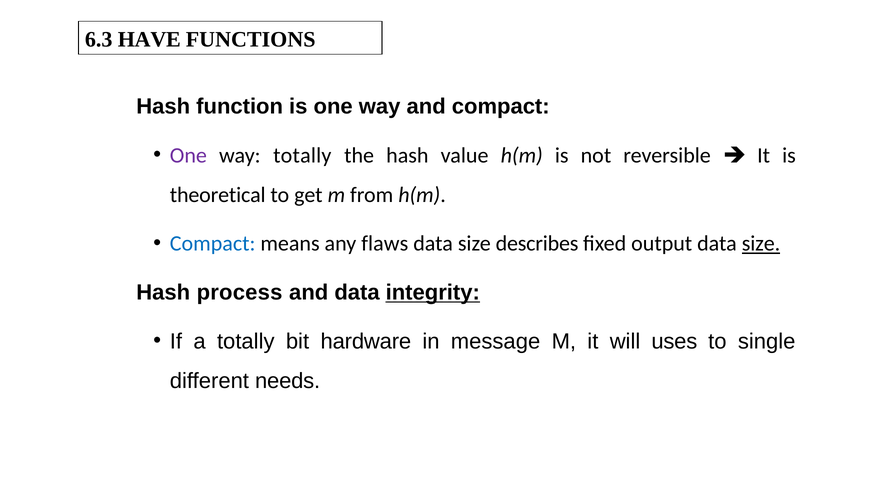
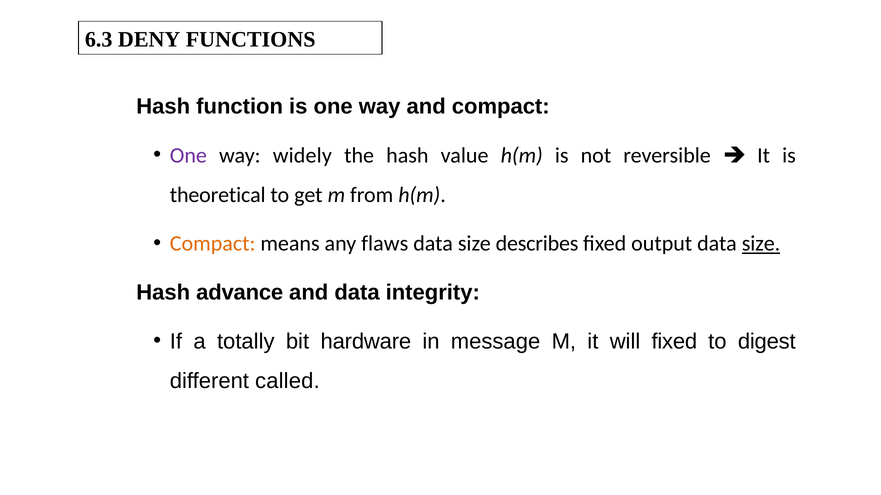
HAVE: HAVE -> DENY (149, 39)
way totally: totally -> widely (302, 156)
Compact colour: blue -> orange (213, 244)
process: process -> advance (240, 293)
integrity underline: present -> none (433, 293)
will uses: uses -> fixed (674, 342)
single: single -> digest (767, 342)
needs: needs -> called (287, 381)
